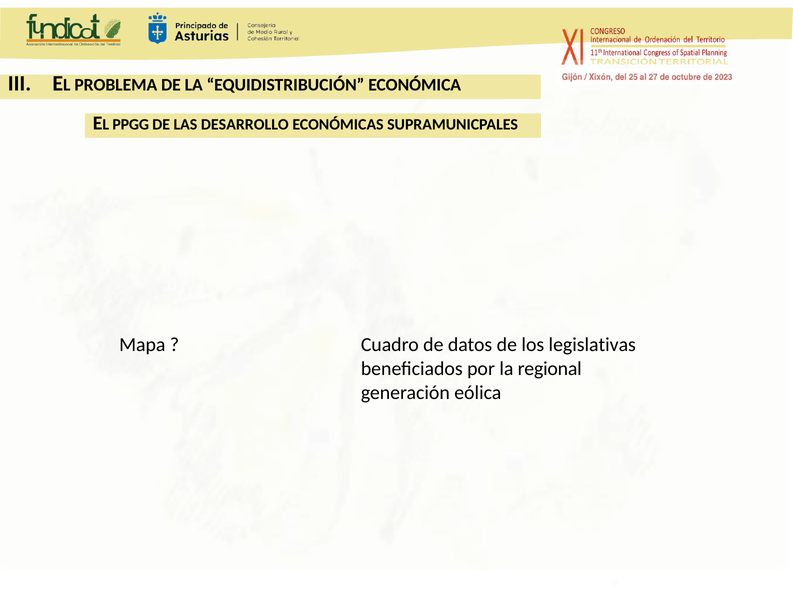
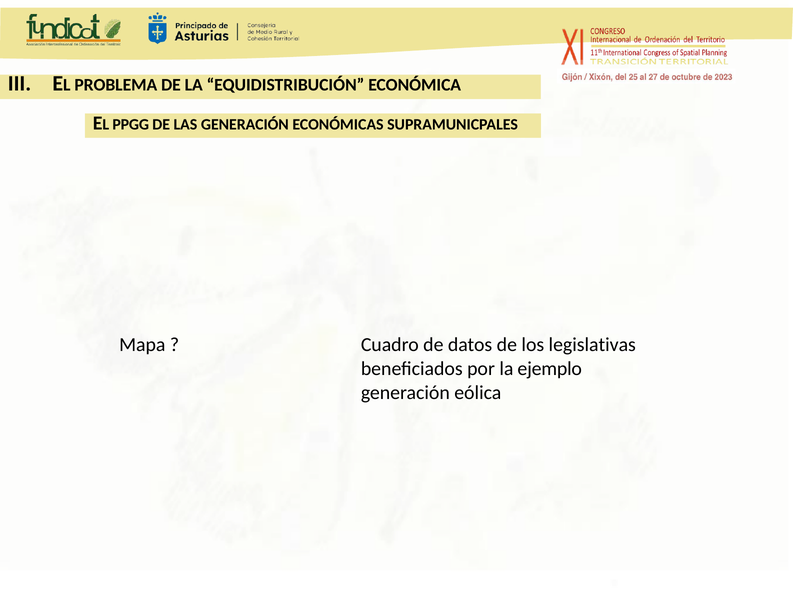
LAS DESARROLLO: DESARROLLO -> GENERACIÓN (245, 125)
regional: regional -> ejemplo (550, 369)
